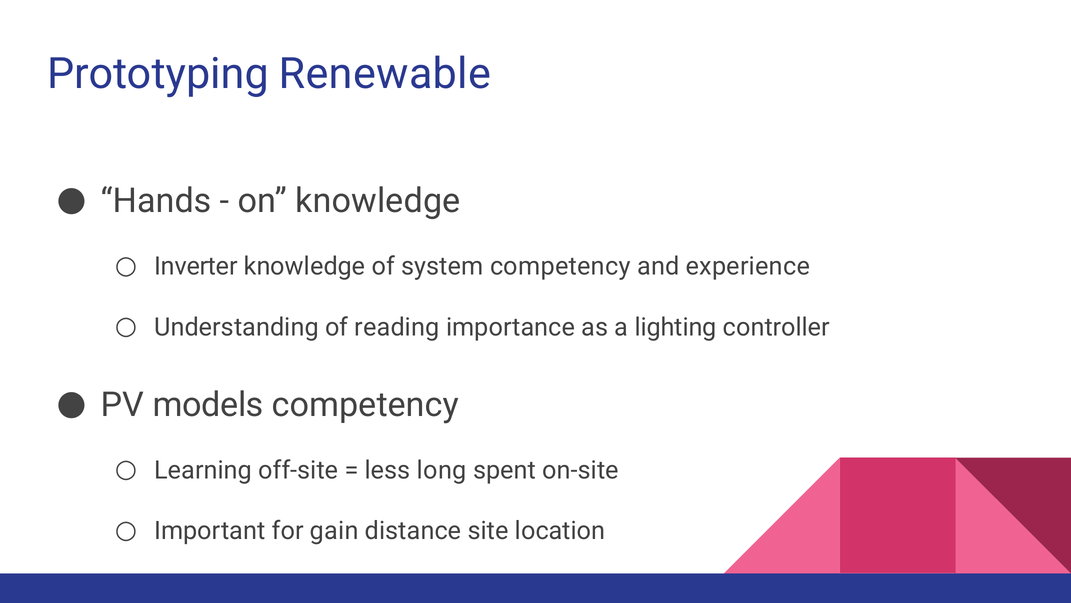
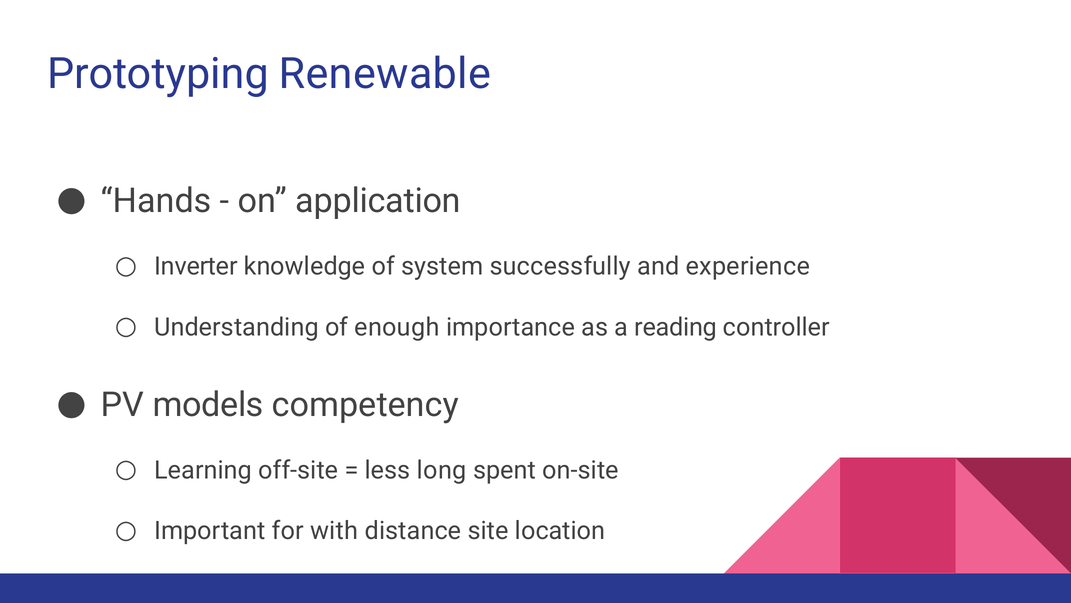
on knowledge: knowledge -> application (378, 201)
system competency: competency -> successfully (560, 266)
reading: reading -> enough (397, 327)
lighting: lighting -> reading (676, 327)
gain: gain -> with (334, 531)
